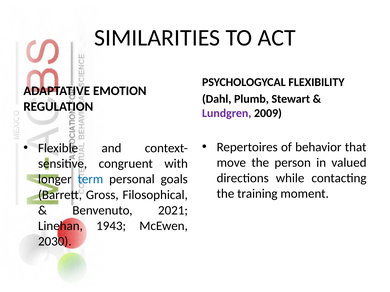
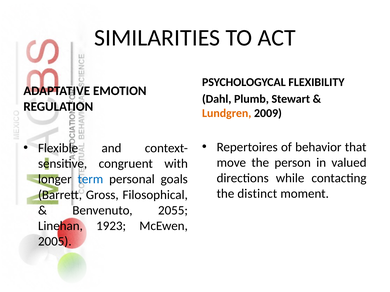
Lundgren colour: purple -> orange (227, 113)
training: training -> distinct (257, 194)
2021: 2021 -> 2055 (173, 211)
1943: 1943 -> 1923 (111, 226)
2030: 2030 -> 2005 (55, 242)
